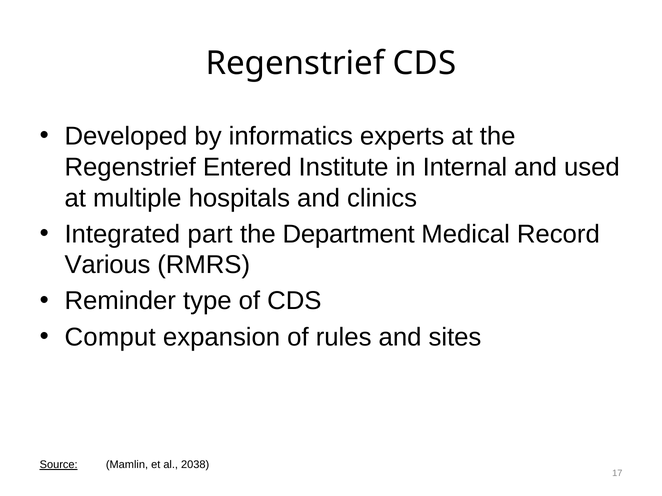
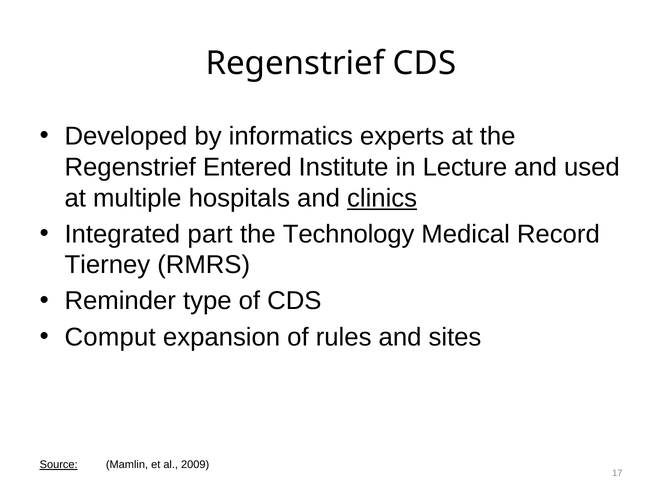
Internal: Internal -> Lecture (465, 167)
clinics underline: none -> present (382, 198)
Department: Department -> Technology (349, 234)
Various: Various -> Tierney (107, 265)
2038: 2038 -> 2009 (195, 465)
